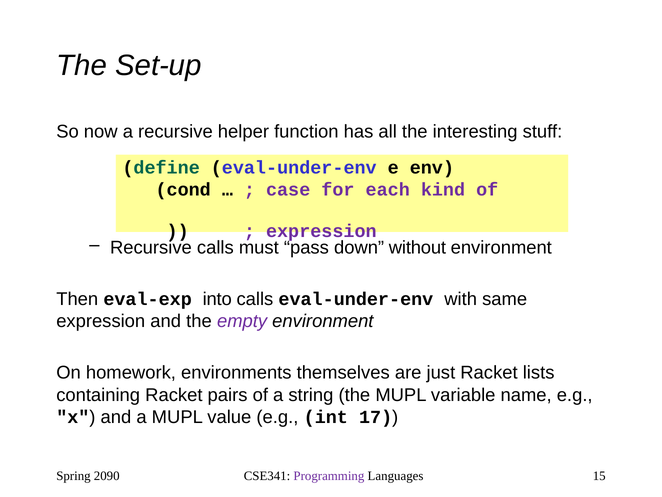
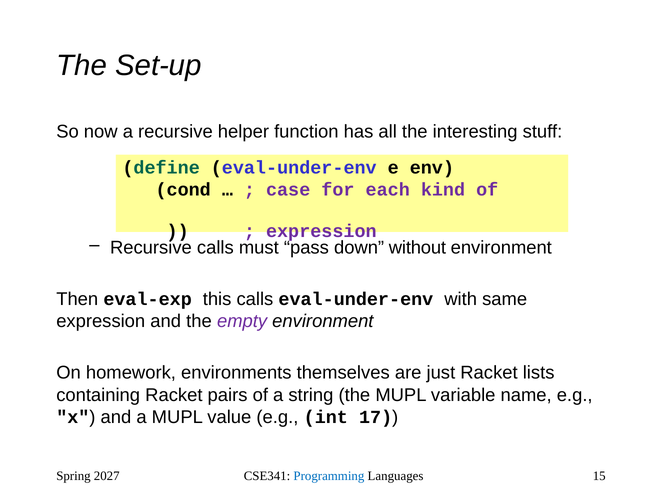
into: into -> this (217, 299)
2090: 2090 -> 2027 (107, 475)
Programming colour: purple -> blue (329, 475)
